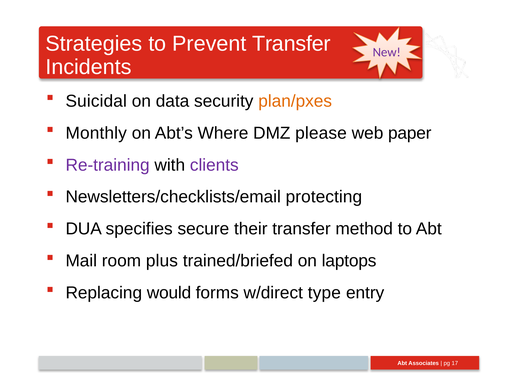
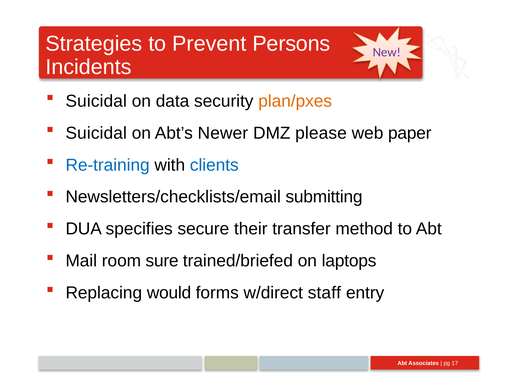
Prevent Transfer: Transfer -> Persons (291, 44)
Monthly: Monthly -> Suicidal (96, 133)
Where: Where -> Newer (223, 133)
Re-training colour: purple -> blue (108, 165)
clients colour: purple -> blue (214, 165)
protecting: protecting -> submitting (324, 197)
plus: plus -> sure (162, 261)
type: type -> staff (324, 293)
